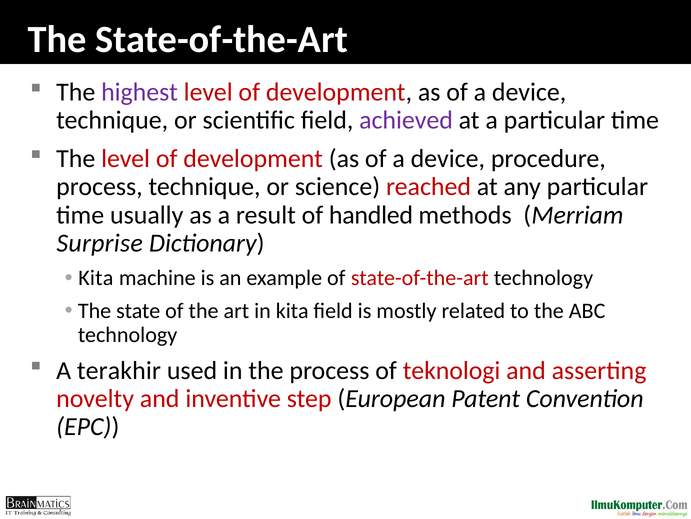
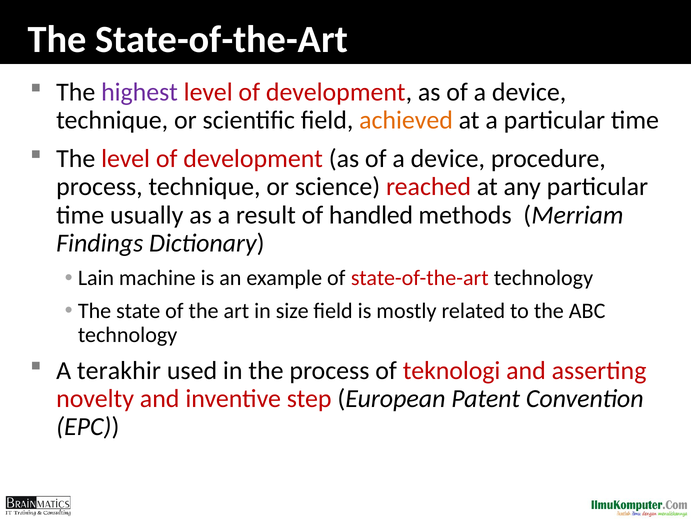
achieved colour: purple -> orange (406, 120)
Surprise: Surprise -> Findings (100, 243)
Kita: Kita -> Lain (96, 278)
in kita: kita -> size (292, 310)
